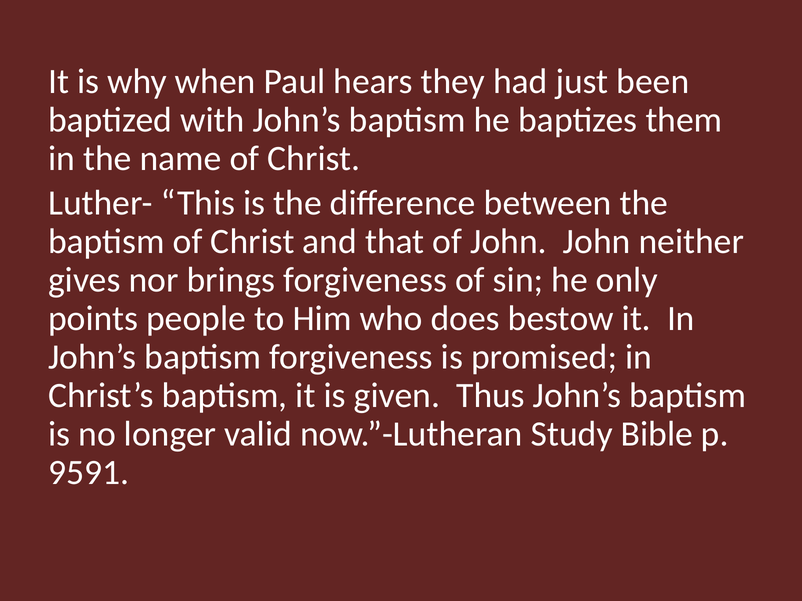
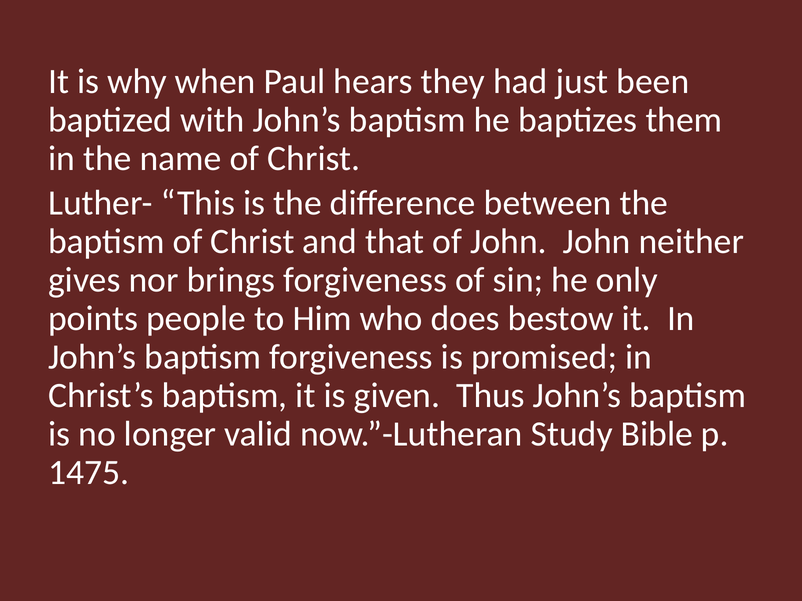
9591: 9591 -> 1475 (89, 473)
